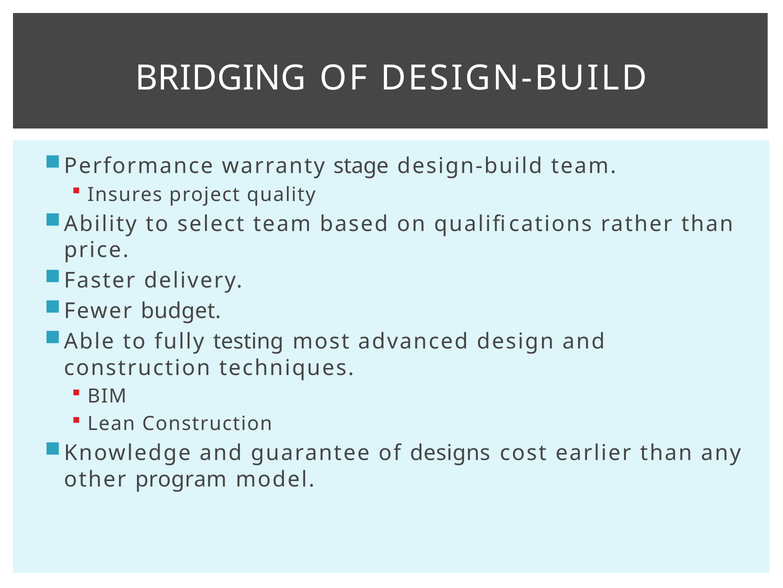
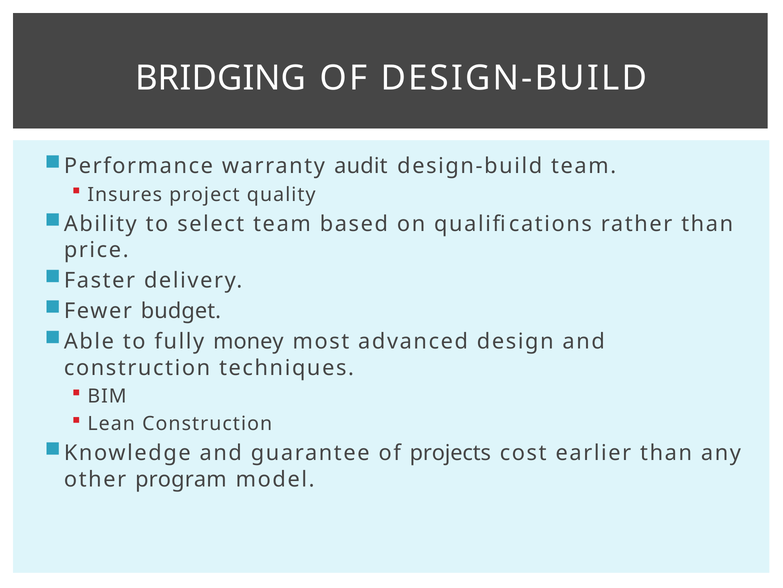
stage: stage -> audit (361, 166)
testing: testing -> money (248, 341)
designs: designs -> projects (450, 453)
